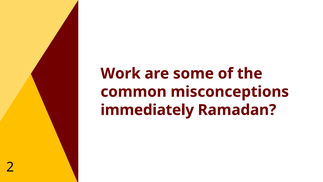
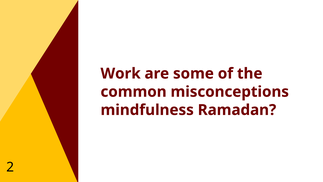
immediately: immediately -> mindfulness (147, 110)
